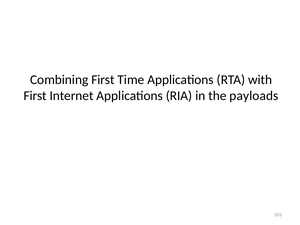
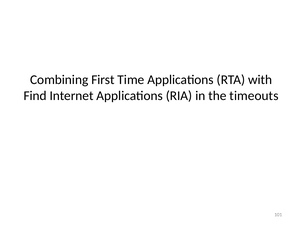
First: First -> Find (35, 96)
payloads: payloads -> timeouts (254, 96)
